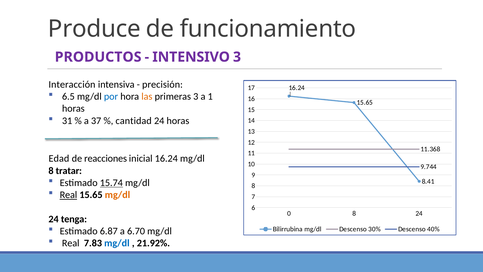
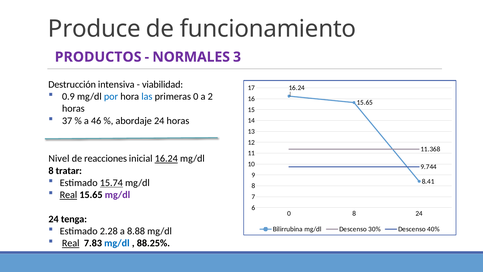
INTENSIVO: INTENSIVO -> NORMALES (191, 57)
Interacción: Interacción -> Destrucción (72, 84)
precisión: precisión -> viabilidad (163, 84)
6.5: 6.5 -> 0.9 (68, 96)
las colour: orange -> blue (147, 96)
primeras 3: 3 -> 0 (196, 96)
1: 1 -> 2 (210, 96)
31: 31 -> 37 (67, 121)
37: 37 -> 46 (96, 121)
cantidad: cantidad -> abordaje (134, 121)
Edad: Edad -> Nivel (59, 158)
16.24 underline: none -> present (166, 158)
mg/dl colour: orange -> purple (118, 195)
6.87: 6.87 -> 2.28 (109, 231)
6.70: 6.70 -> 8.88 (136, 231)
Real underline: none -> present (71, 243)
21.92%: 21.92% -> 88.25% (153, 243)
